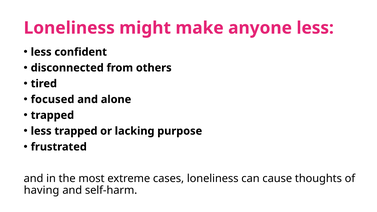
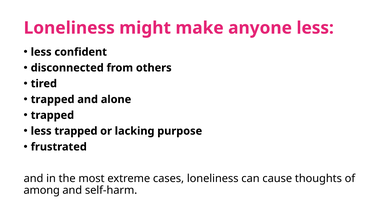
focused: focused -> trapped (53, 99)
having: having -> among (42, 190)
